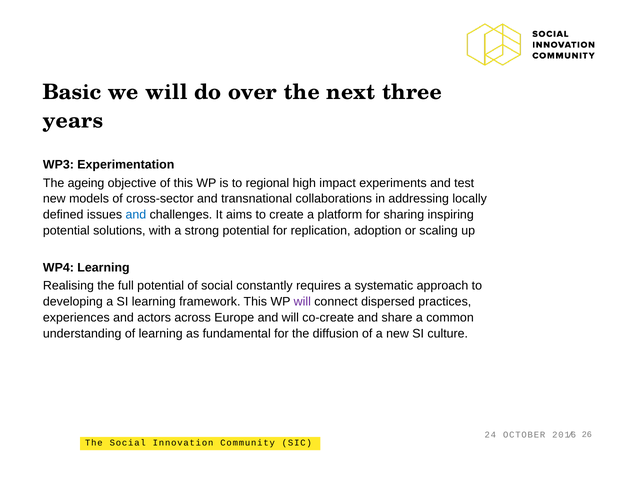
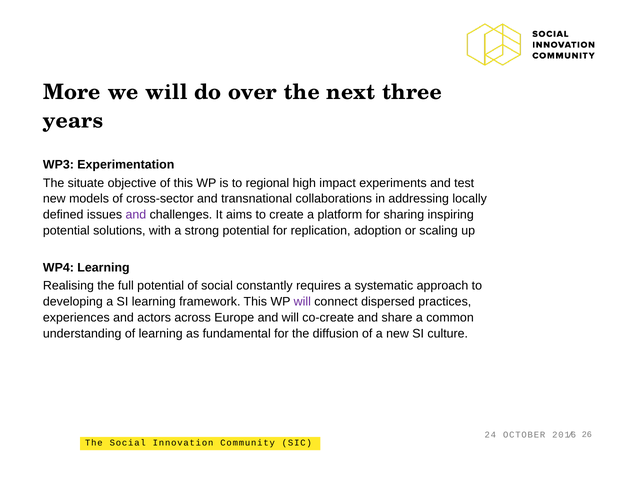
Basic: Basic -> More (72, 92)
ageing: ageing -> situate (86, 183)
and colour: blue -> purple (136, 215)
